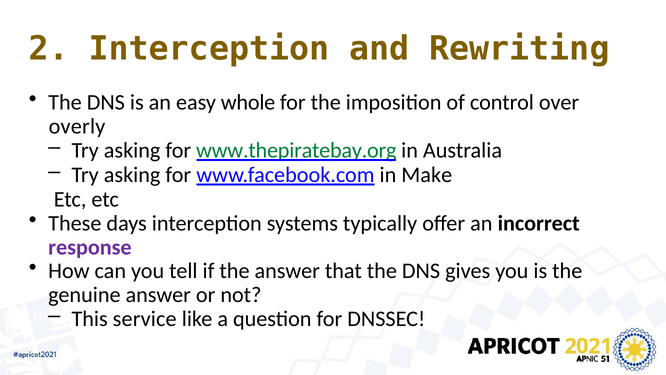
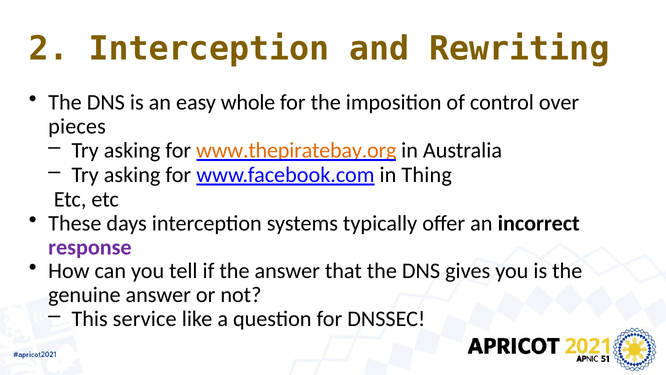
overly: overly -> pieces (77, 126)
www.thepiratebay.org colour: green -> orange (296, 150)
Make: Make -> Thing (427, 175)
